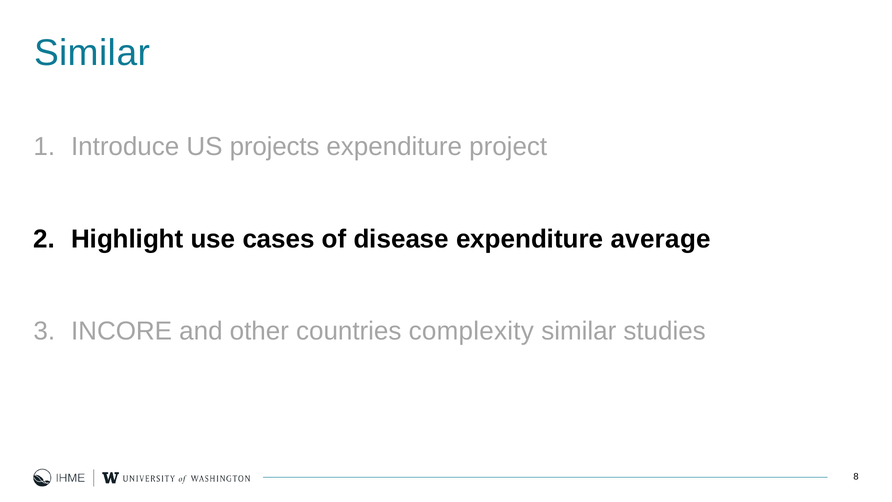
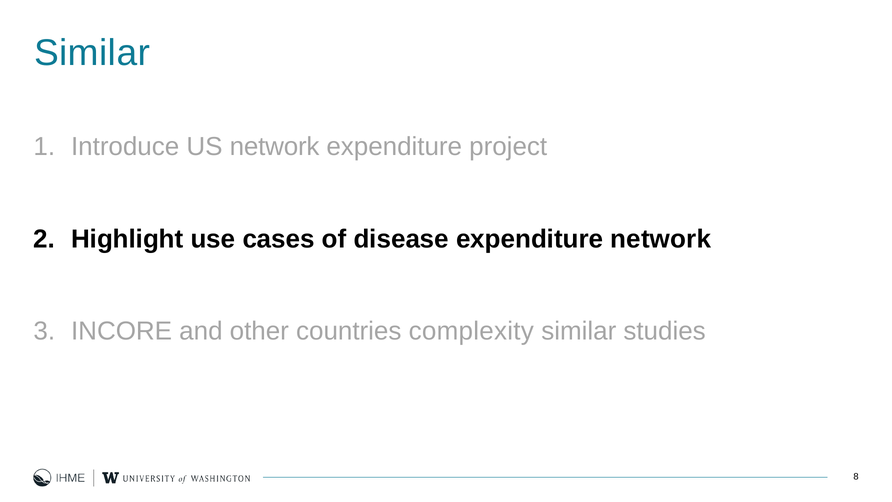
US projects: projects -> network (275, 147)
expenditure average: average -> network (661, 239)
